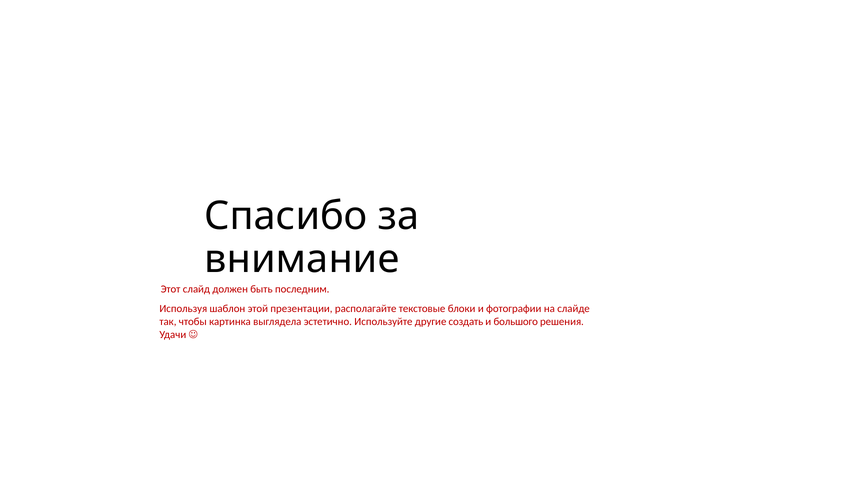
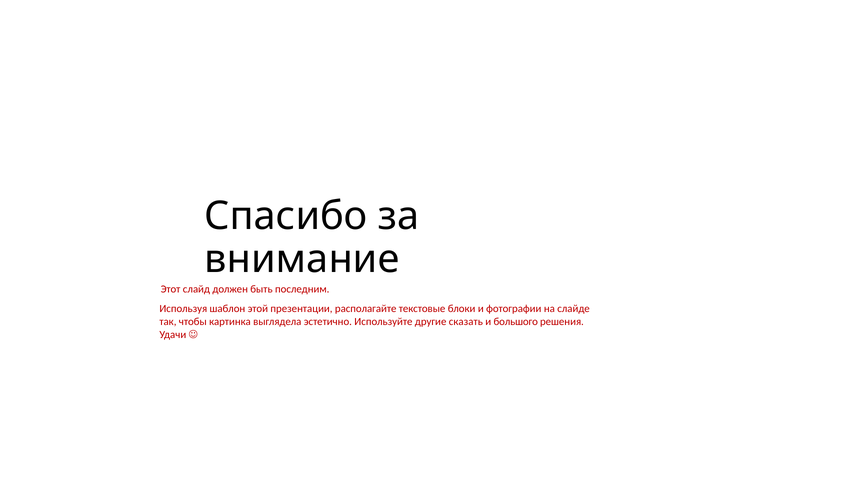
создать: создать -> сказать (466, 322)
